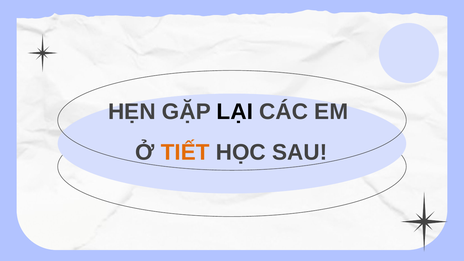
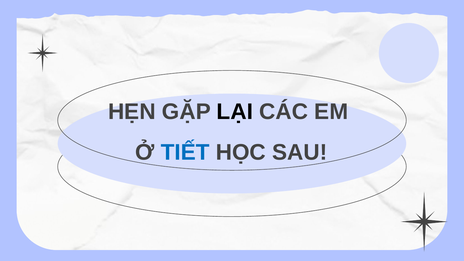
TIẾT colour: orange -> blue (185, 152)
